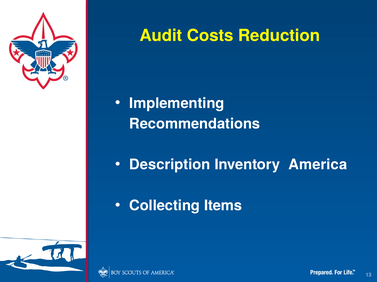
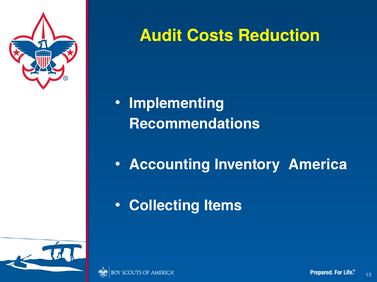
Description: Description -> Accounting (170, 165)
